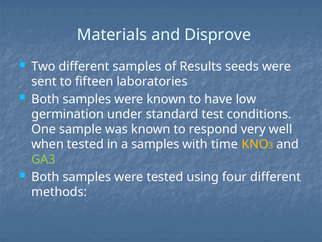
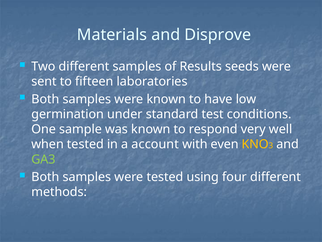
a samples: samples -> account (155, 144)
time: time -> even (225, 144)
